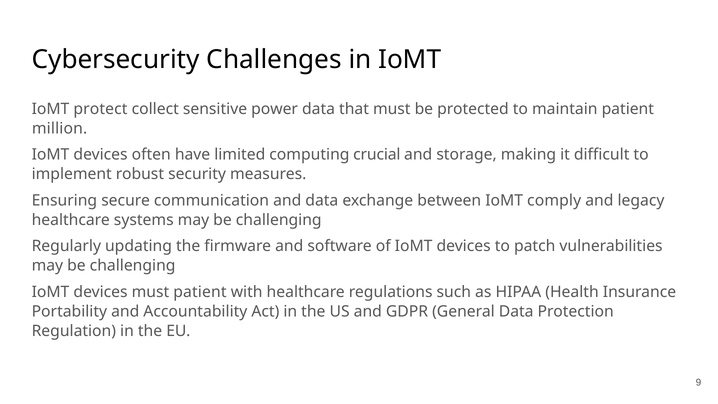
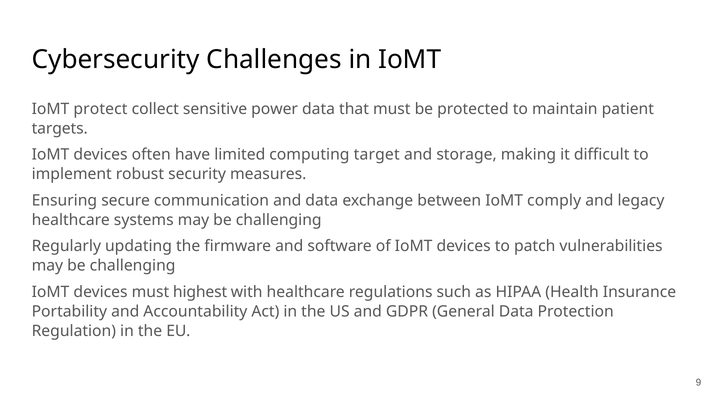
million: million -> targets (60, 128)
crucial: crucial -> target (377, 155)
must patient: patient -> highest (200, 292)
